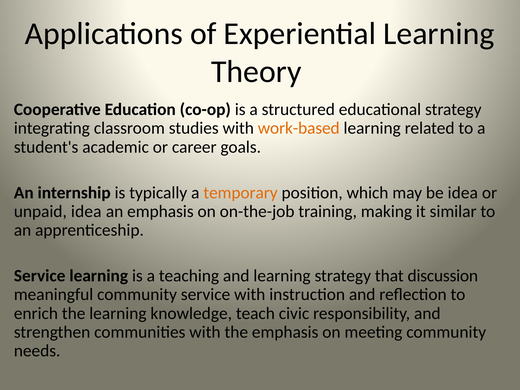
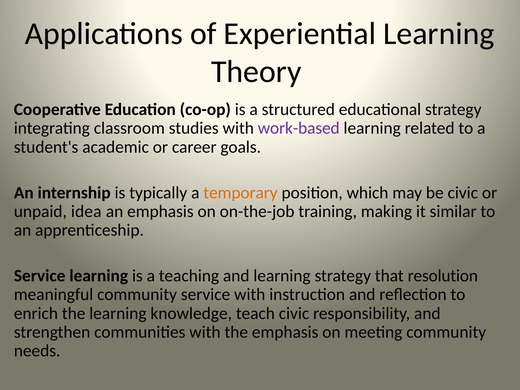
work-based colour: orange -> purple (299, 128)
be idea: idea -> civic (463, 193)
discussion: discussion -> resolution (443, 276)
